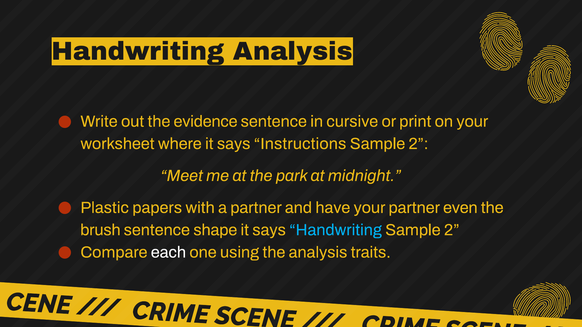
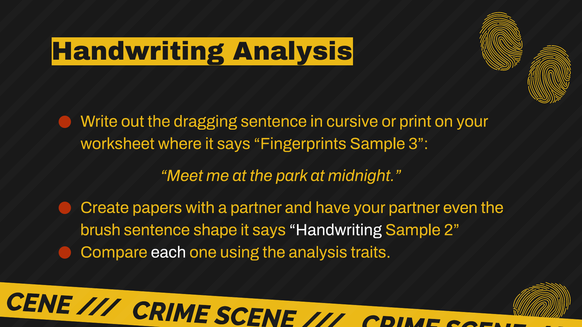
evidence: evidence -> dragging (205, 122)
Instructions: Instructions -> Fingerprints (300, 144)
2: 2 -> 3 (418, 144)
Plastic: Plastic -> Create (105, 208)
Handwriting colour: light blue -> white (336, 230)
